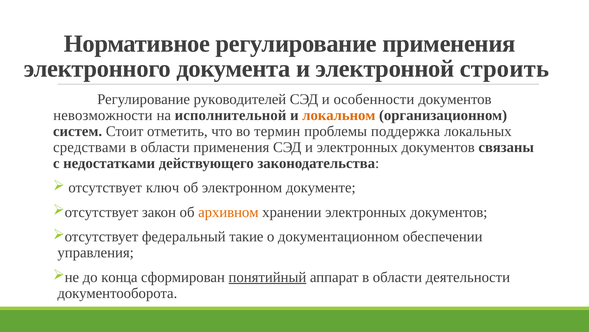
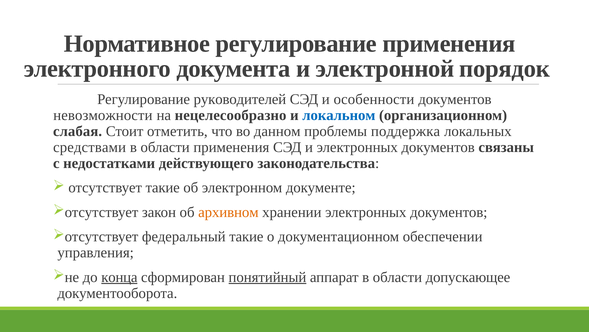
строить: строить -> порядок (505, 69)
исполнительной: исполнительной -> нецелесообразно (231, 115)
локальном colour: orange -> blue (339, 115)
систем: систем -> слабая (78, 131)
термин: термин -> данном (277, 131)
отсутствует ключ: ключ -> такие (163, 187)
конца underline: none -> present (119, 277)
деятельности: деятельности -> допускающее (468, 277)
